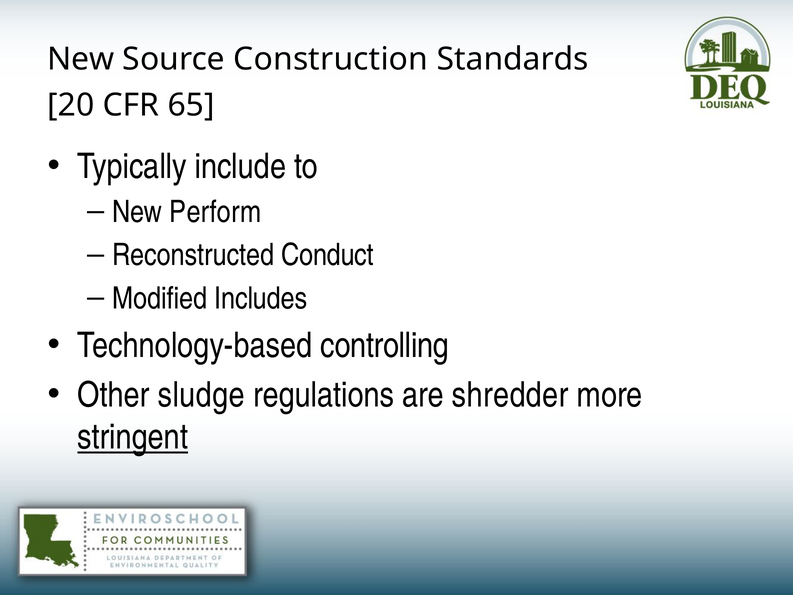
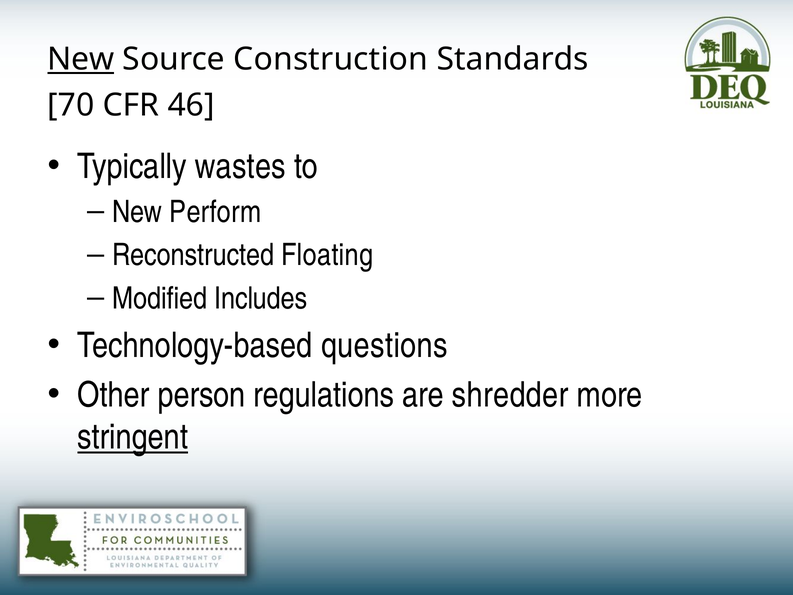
New underline: none -> present (81, 59)
20: 20 -> 70 (71, 105)
65: 65 -> 46 (191, 105)
include: include -> wastes (240, 166)
Conduct: Conduct -> Floating (327, 255)
controlling: controlling -> questions (384, 345)
sludge: sludge -> person (202, 395)
